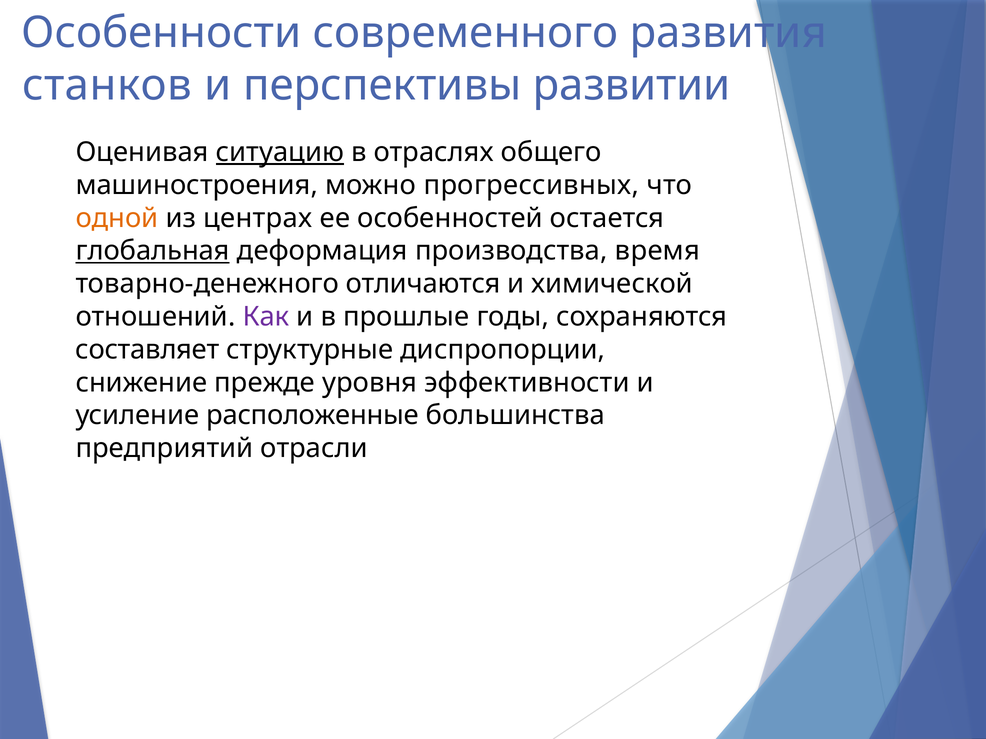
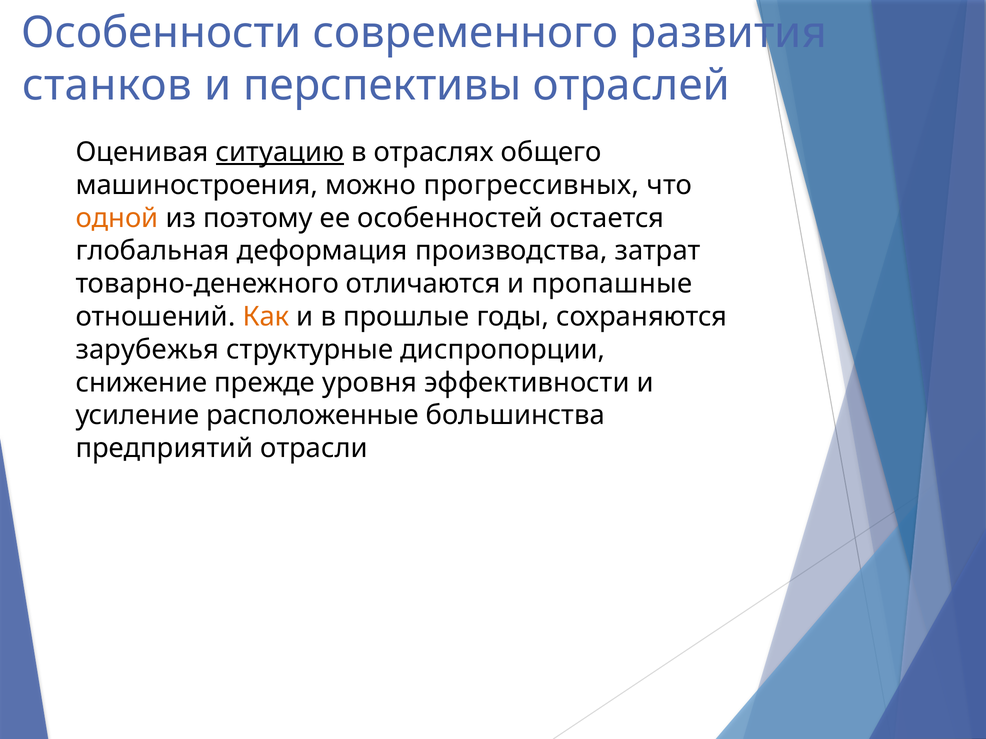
развитии: развитии -> отраслей (632, 85)
центрах: центрах -> поэтому (258, 218)
глобальная underline: present -> none (153, 251)
время: время -> затрат (658, 251)
химической: химической -> пропашные (612, 284)
Как colour: purple -> orange (266, 317)
составляет: составляет -> зарубежья (147, 350)
